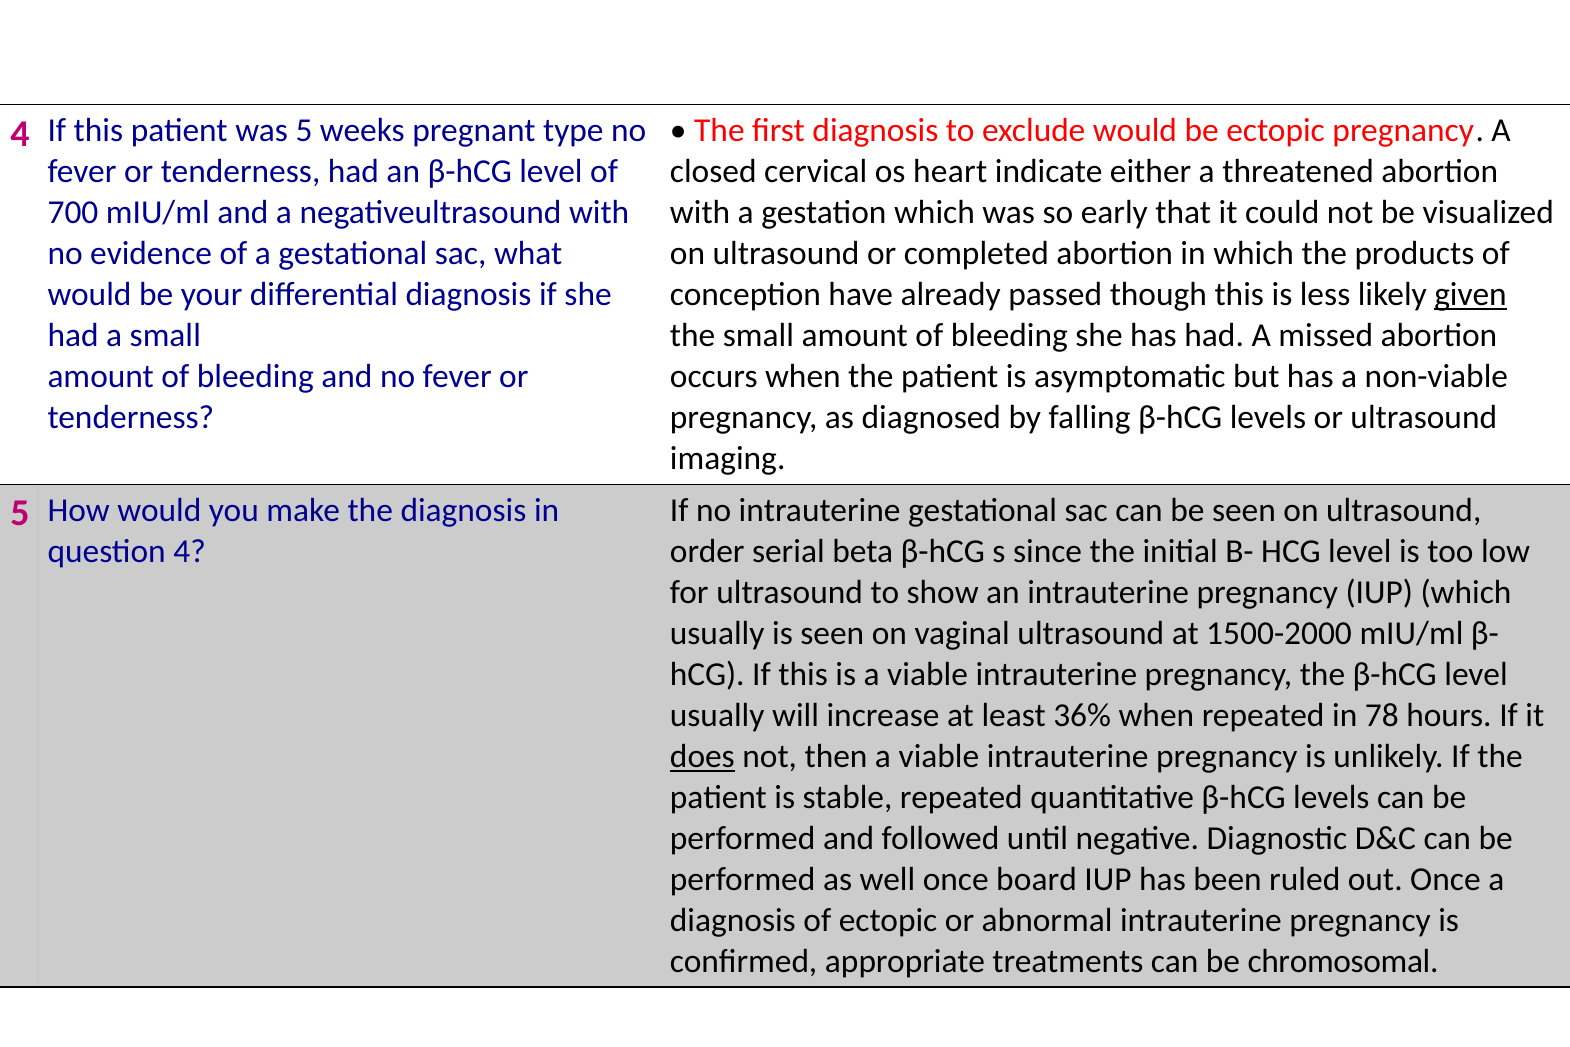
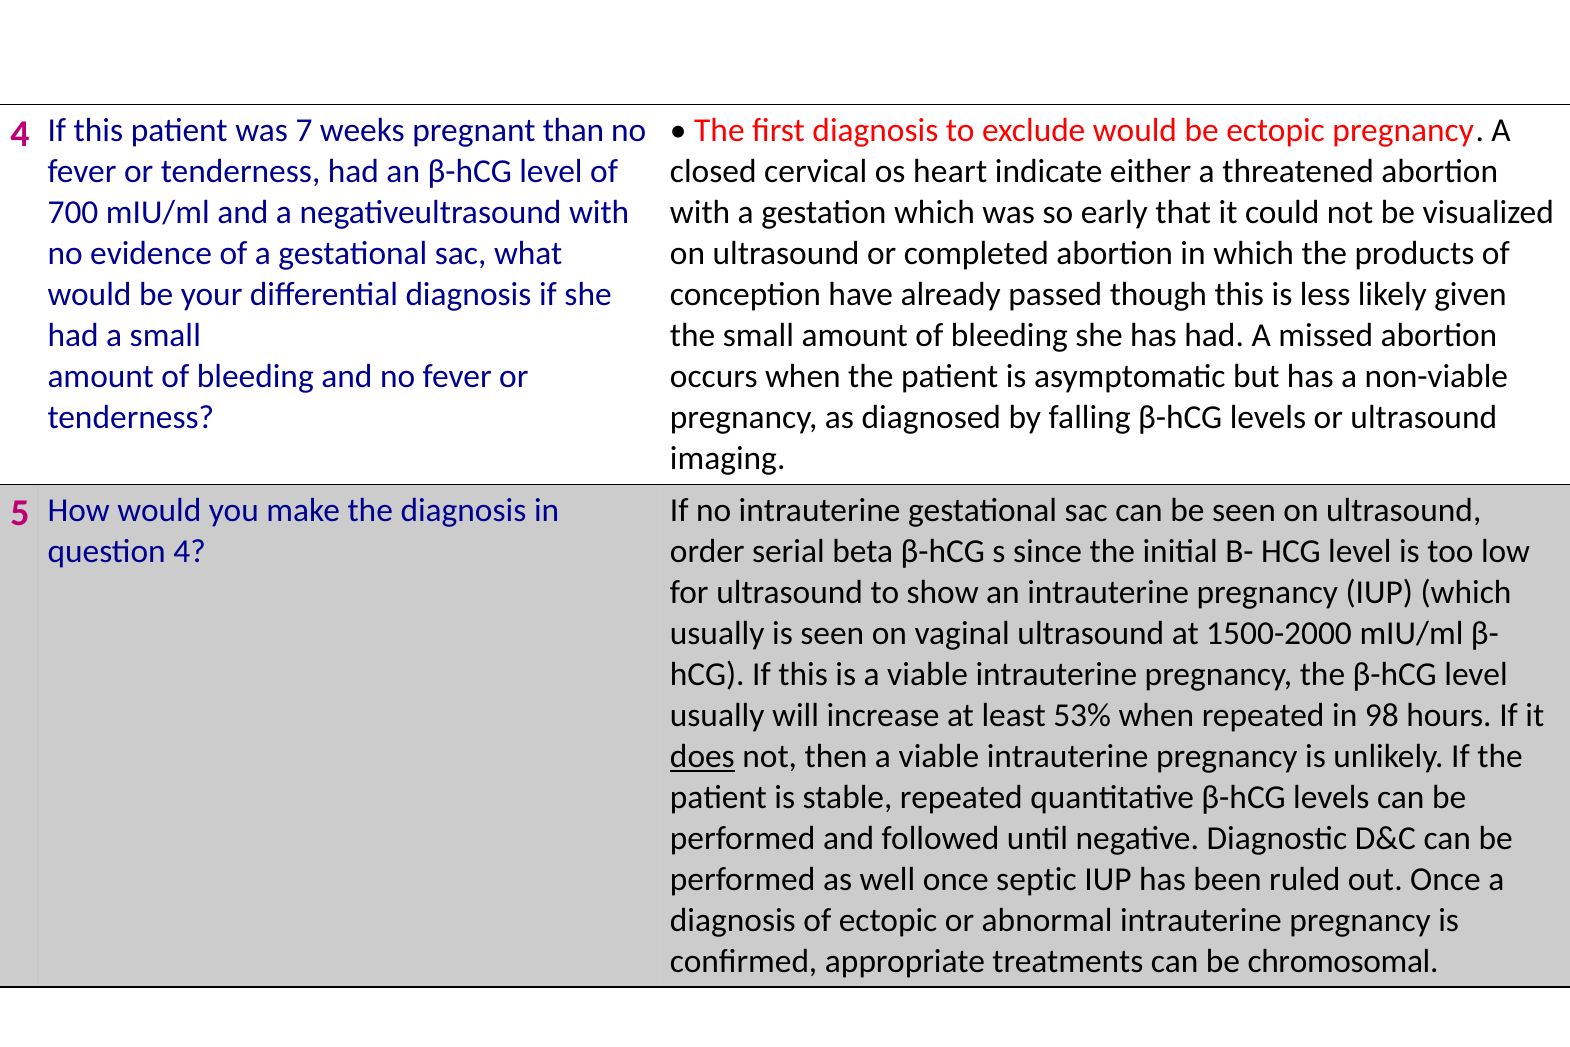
was 5: 5 -> 7 (304, 131)
type: type -> than (573, 131)
given underline: present -> none (1471, 295)
36%: 36% -> 53% (1082, 715)
78: 78 -> 98 (1382, 715)
board: board -> septic (1037, 879)
